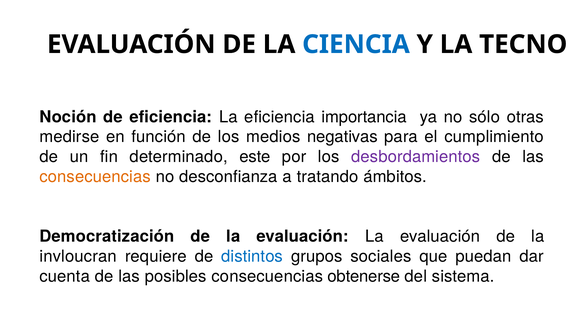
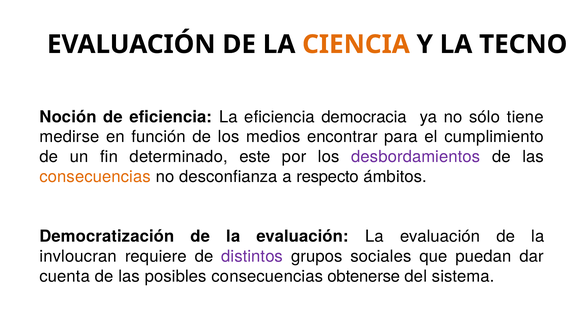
CIENCIA colour: blue -> orange (356, 44)
importancia: importancia -> democracia (364, 117)
otras: otras -> tiene (525, 117)
negativas: negativas -> encontrar (342, 137)
tratando: tratando -> respecto (328, 177)
distintos colour: blue -> purple (252, 256)
